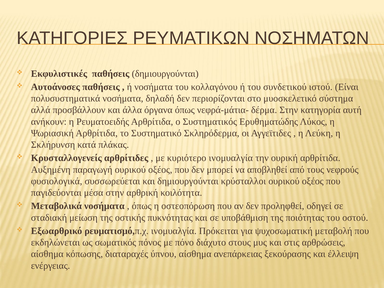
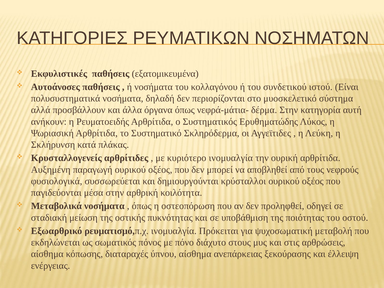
παθήσεις δημιουργούνται: δημιουργούνται -> εξατομικευμένα (165, 74)
